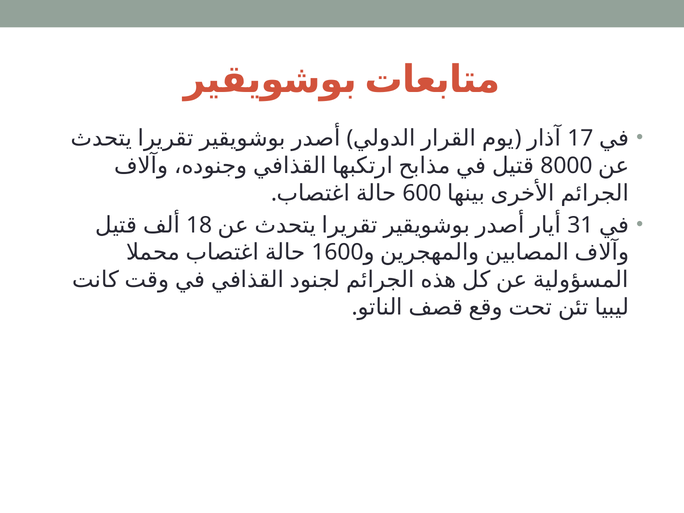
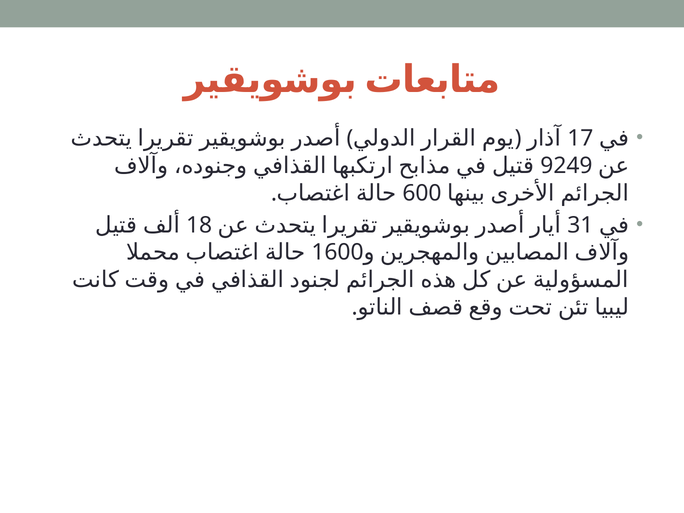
8000: 8000 -> 9249 (566, 166)
